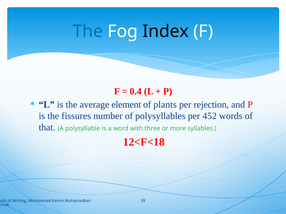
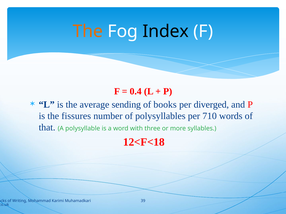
The colour: blue -> orange (88, 31)
element: element -> sending (126, 105)
plants: plants -> books (165, 105)
rejection: rejection -> diverged (211, 105)
452: 452 -> 710 (210, 116)
